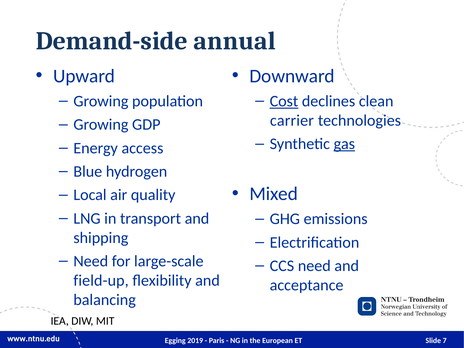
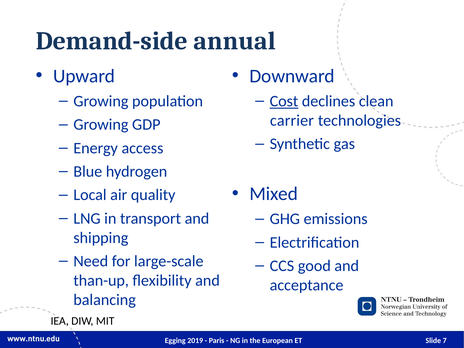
gas underline: present -> none (344, 144)
CCS need: need -> good (314, 266)
field-up: field-up -> than-up (101, 281)
